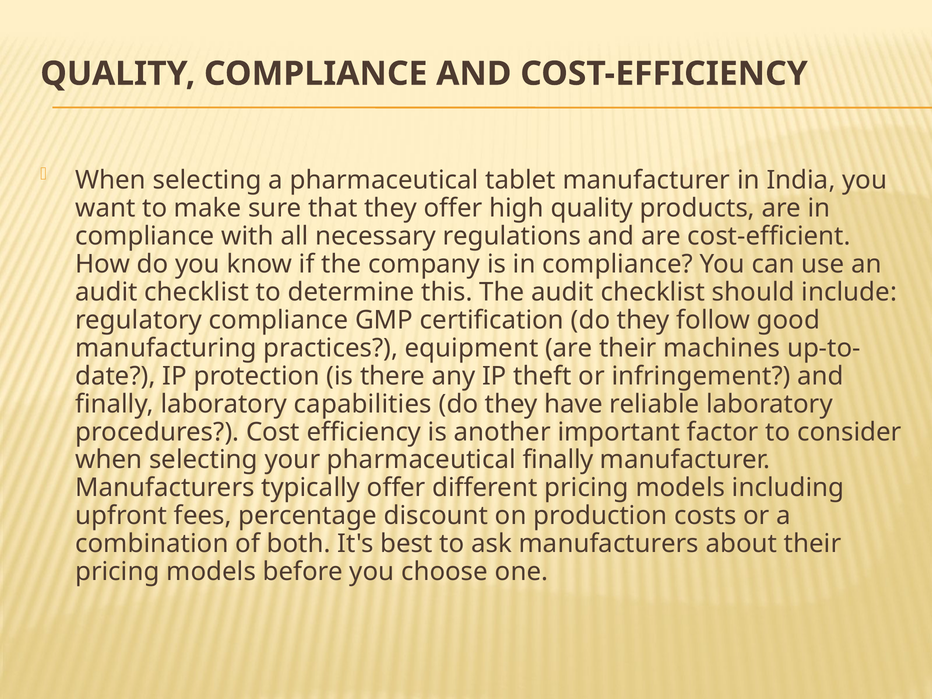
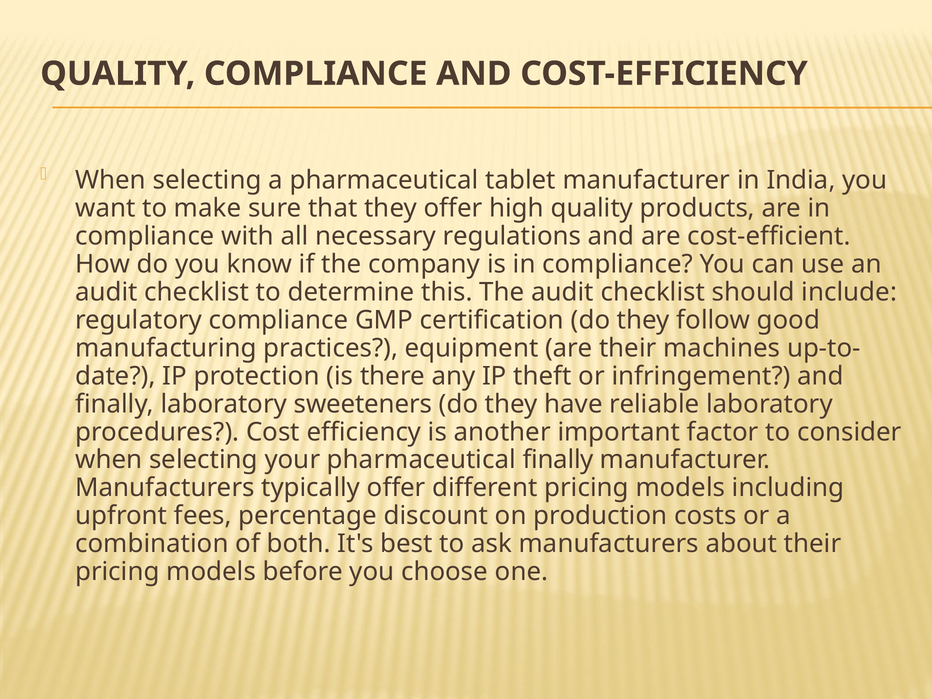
capabilities: capabilities -> sweeteners (363, 404)
